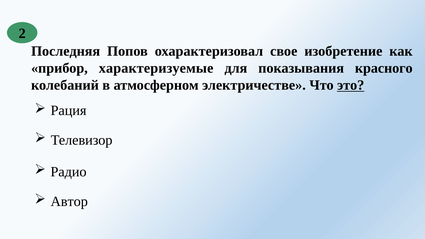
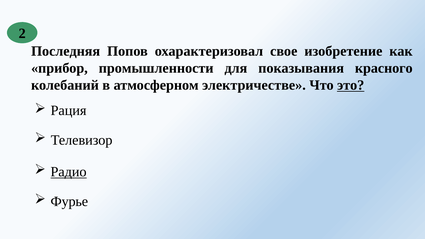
характеризуемые: характеризуемые -> промышленности (156, 68)
Радио underline: none -> present (69, 172)
Автор: Автор -> Фурье (69, 201)
